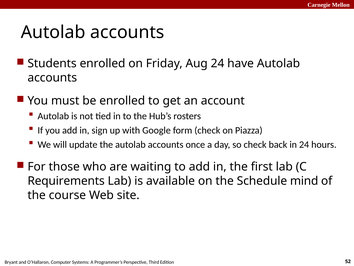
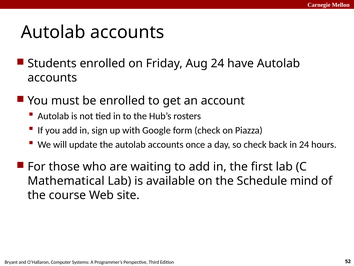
Requirements: Requirements -> Mathematical (66, 181)
